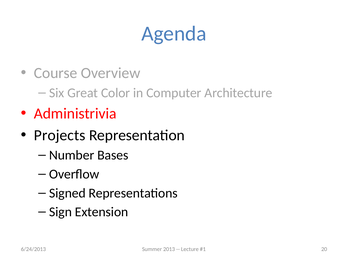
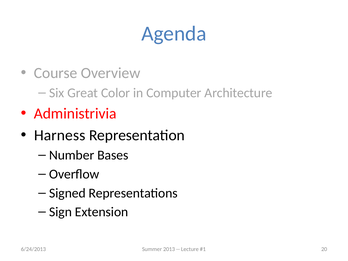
Projects: Projects -> Harness (60, 135)
